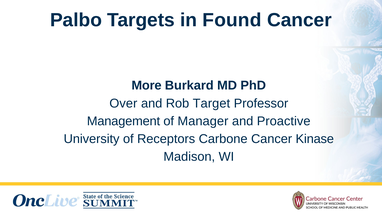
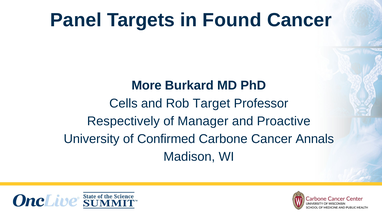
Palbo: Palbo -> Panel (76, 20)
Over: Over -> Cells (123, 103)
Management: Management -> Respectively (123, 121)
Receptors: Receptors -> Confirmed (166, 139)
Kinase: Kinase -> Annals (315, 139)
